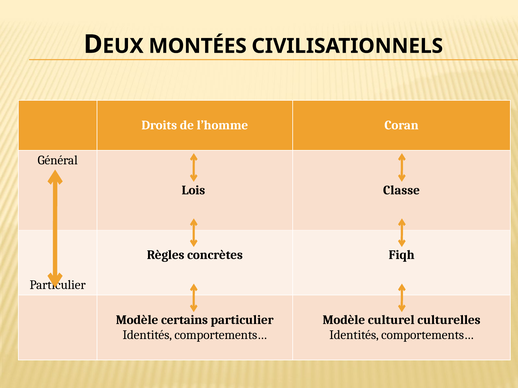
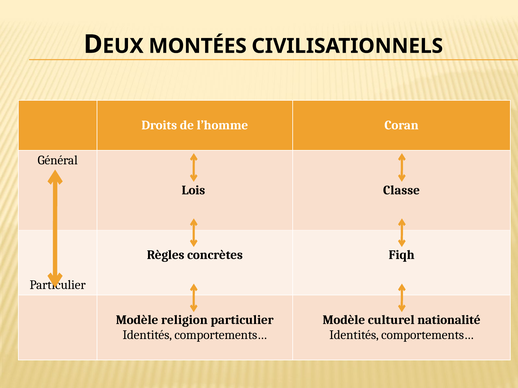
certains: certains -> religion (184, 320)
culturelles: culturelles -> nationalité (449, 320)
